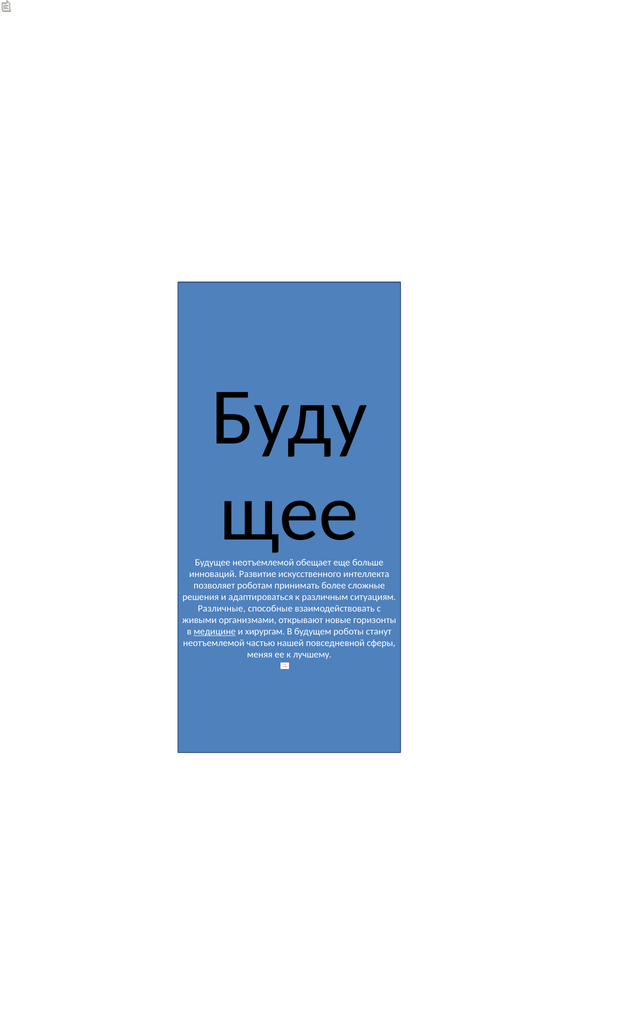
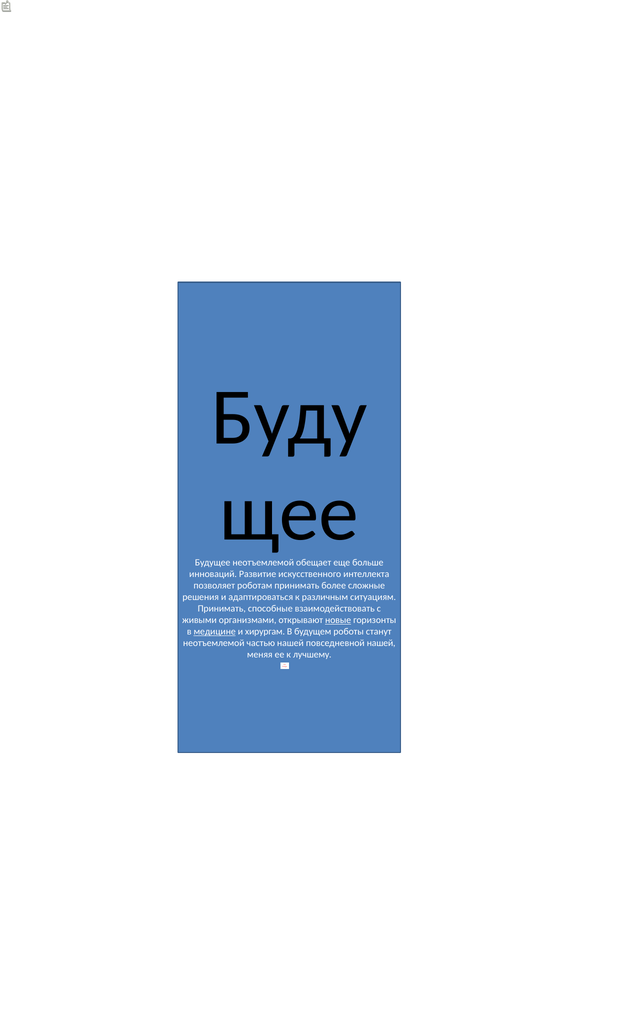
Различные: Различные -> Принимать (222, 608)
новые underline: none -> present (338, 619)
повседневной сферы: сферы -> нашей (381, 643)
